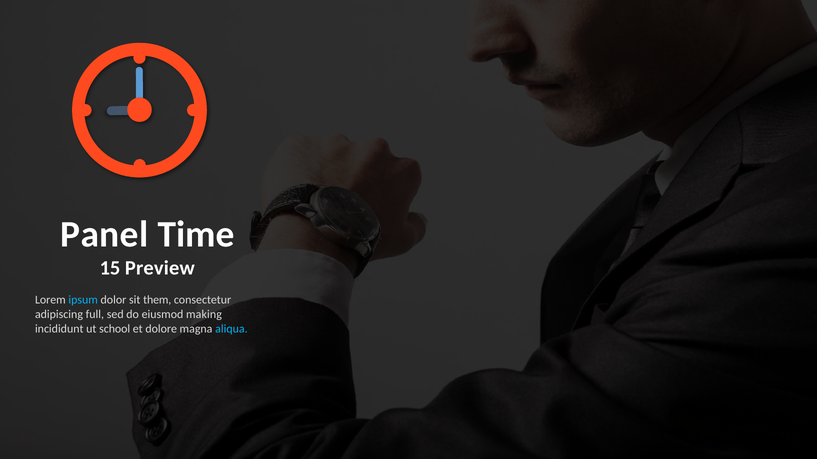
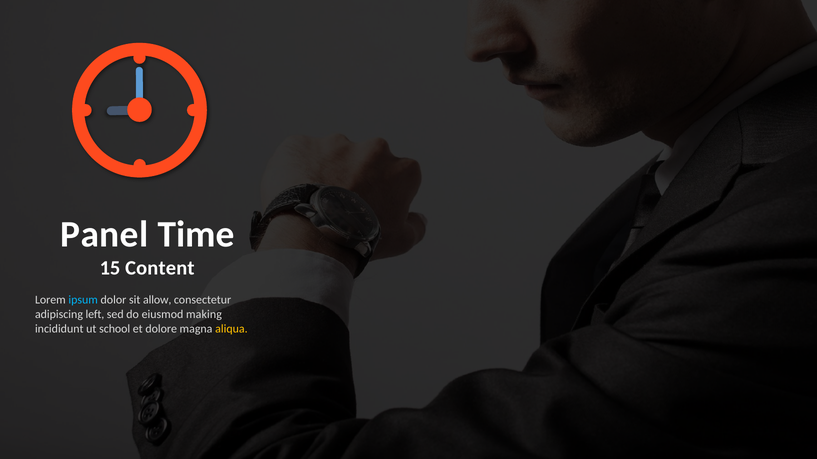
Preview: Preview -> Content (160, 268)
them: them -> allow (157, 300)
full: full -> left (95, 315)
aliqua colour: light blue -> yellow (231, 329)
